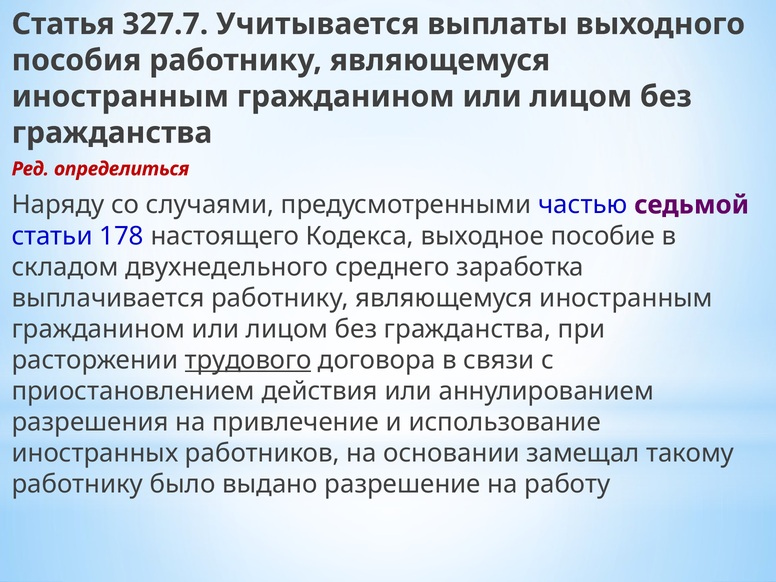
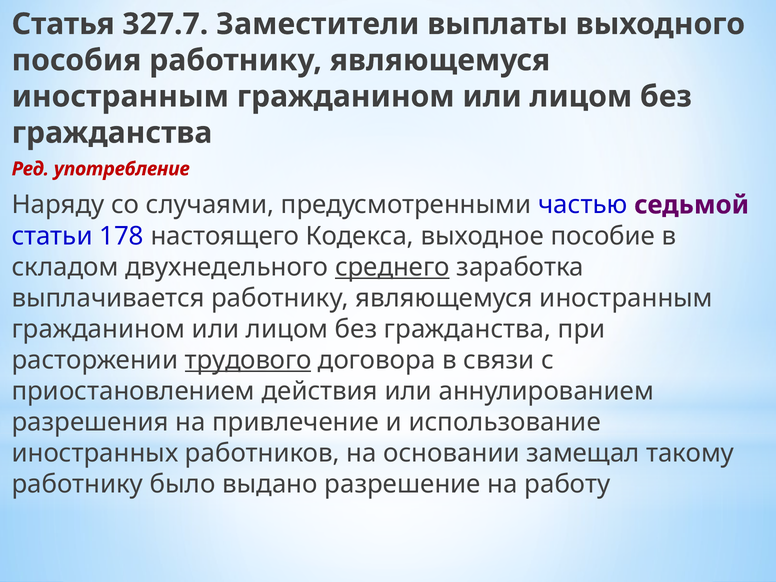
Учитывается: Учитывается -> Заместители (318, 24)
определиться: определиться -> употребление (122, 169)
среднего underline: none -> present (392, 267)
